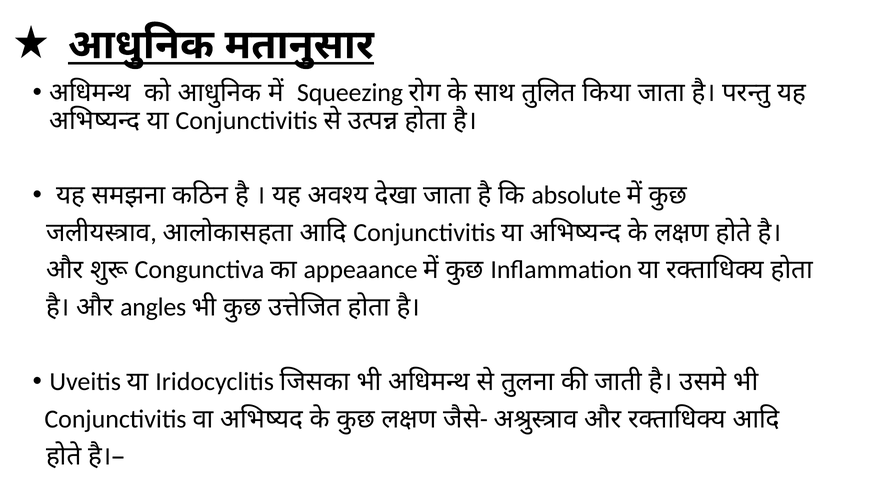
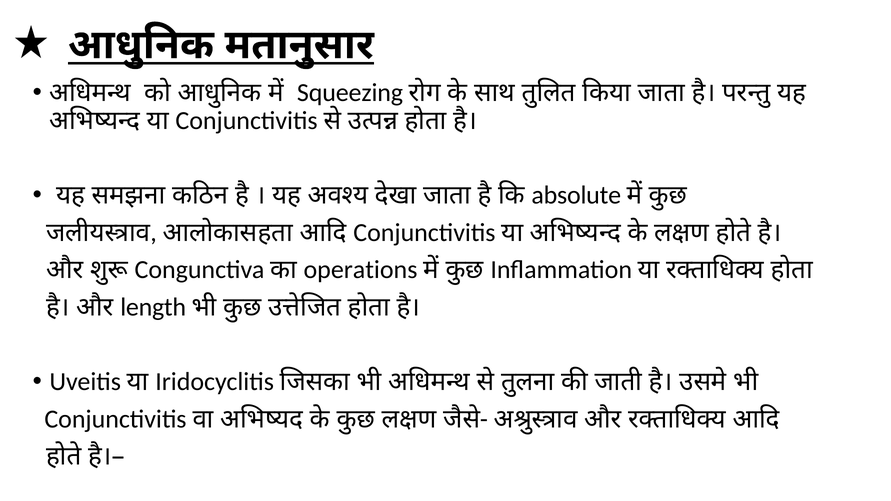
appeaance: appeaance -> operations (360, 270)
angles: angles -> length (153, 307)
